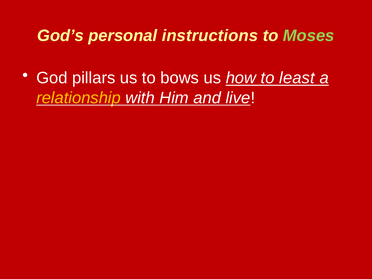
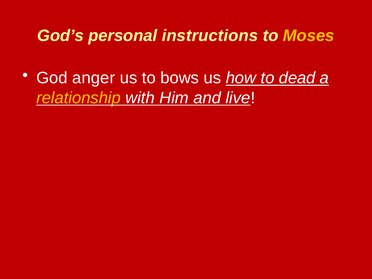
Moses colour: light green -> yellow (309, 36)
pillars: pillars -> anger (94, 78)
least: least -> dead (297, 78)
